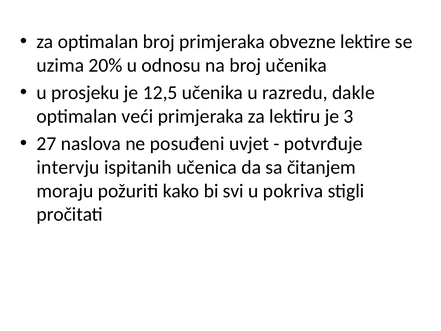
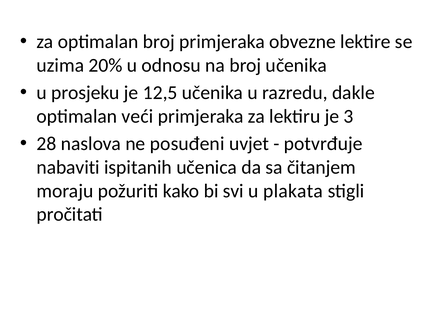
27: 27 -> 28 (46, 144)
intervju: intervju -> nabaviti (68, 167)
pokriva: pokriva -> plakata (293, 191)
